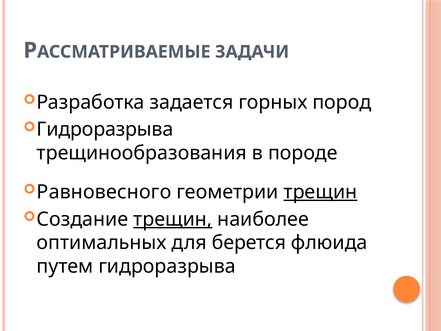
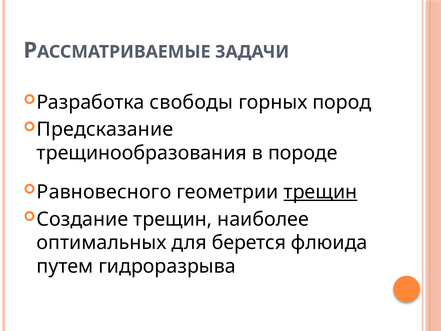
задается: задается -> свободы (191, 102)
Гидроразрыва: Гидроразрыва -> Предсказание (105, 129)
трещин underline: present -> none (173, 219)
